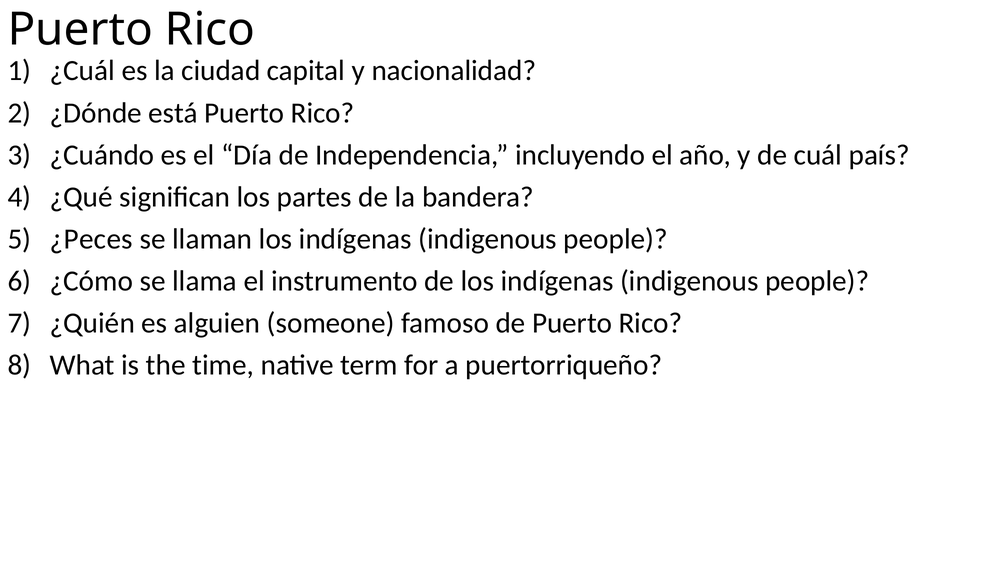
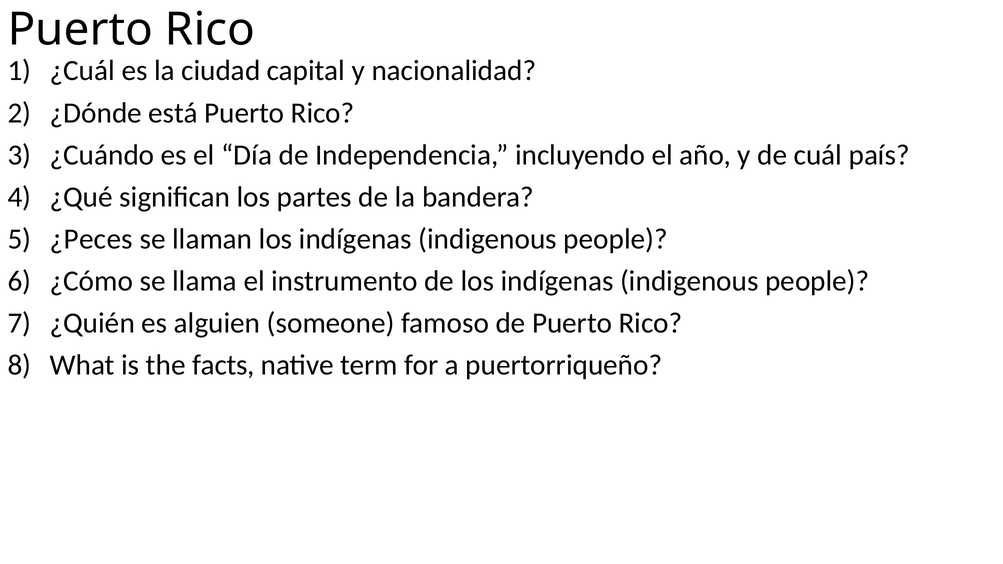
time: time -> facts (223, 365)
